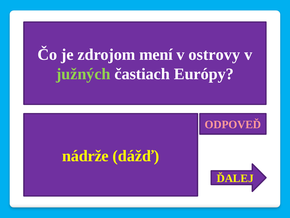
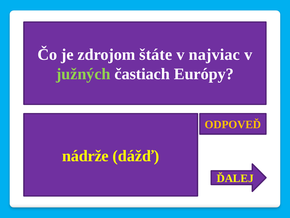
mení: mení -> štáte (156, 55)
ostrovy: ostrovy -> najviac (214, 55)
ODPOVEĎ colour: pink -> yellow (233, 124)
